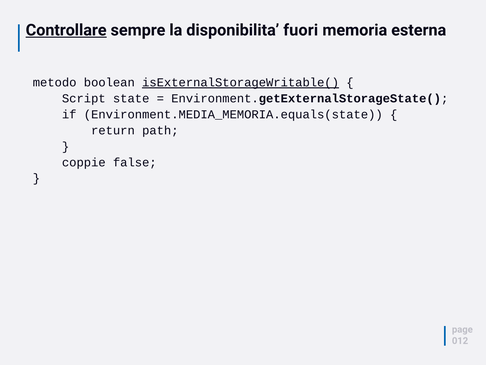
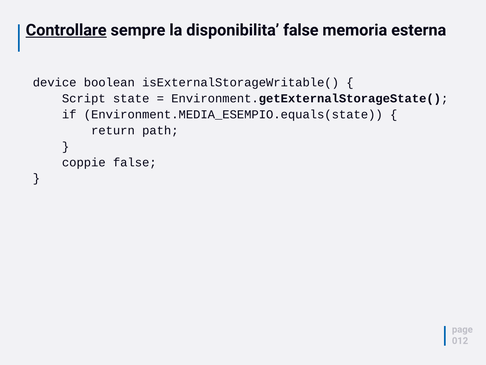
disponibilita fuori: fuori -> false (301, 30)
metodo: metodo -> device (55, 82)
isExternalStorageWritable( underline: present -> none (241, 82)
Environment.MEDIA_MEMORIA.equals(state: Environment.MEDIA_MEMORIA.equals(state -> Environment.MEDIA_ESEMPIO.equals(state (233, 114)
